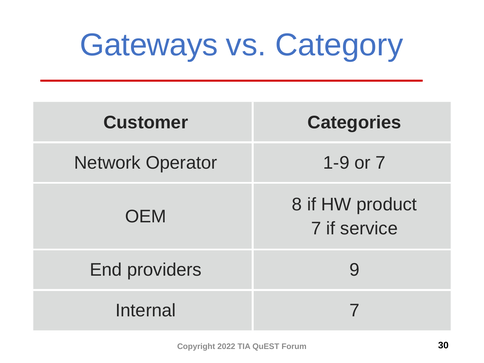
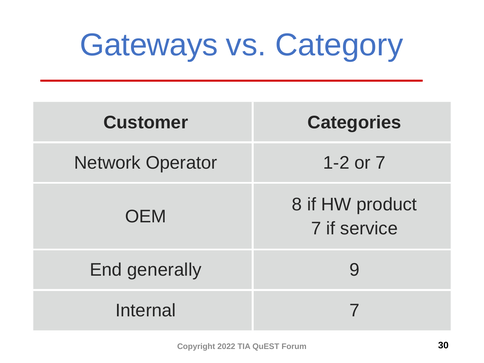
1-9: 1-9 -> 1-2 (336, 163)
providers: providers -> generally (164, 270)
